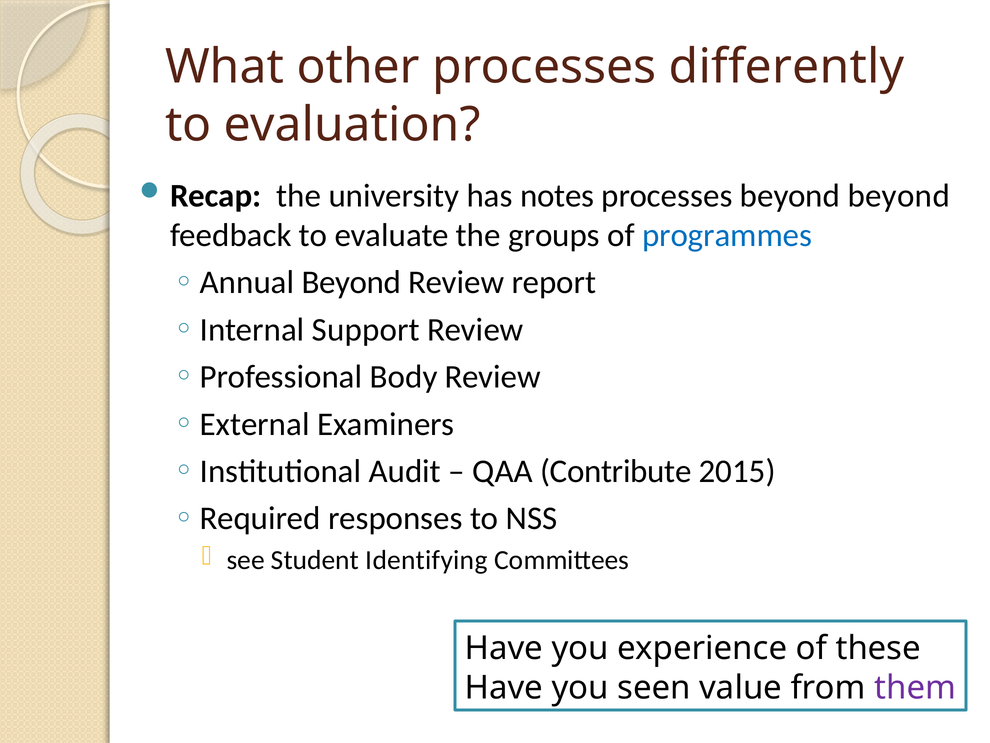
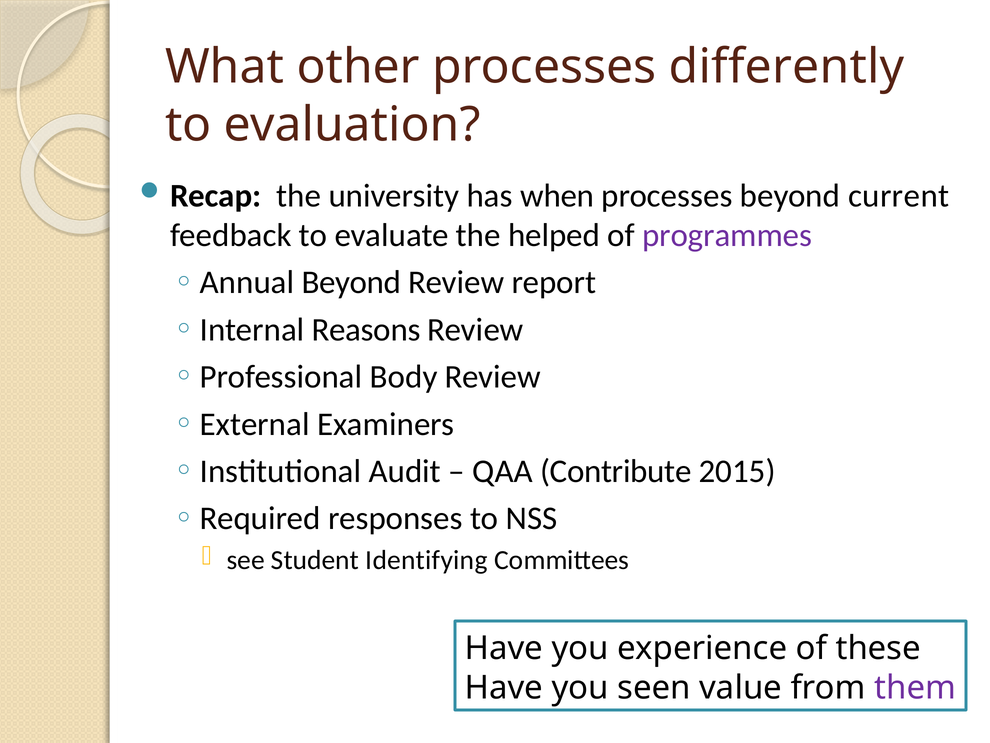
notes: notes -> when (557, 196)
beyond beyond: beyond -> current (899, 196)
groups: groups -> helped (554, 235)
programmes colour: blue -> purple (727, 235)
Support: Support -> Reasons (366, 330)
